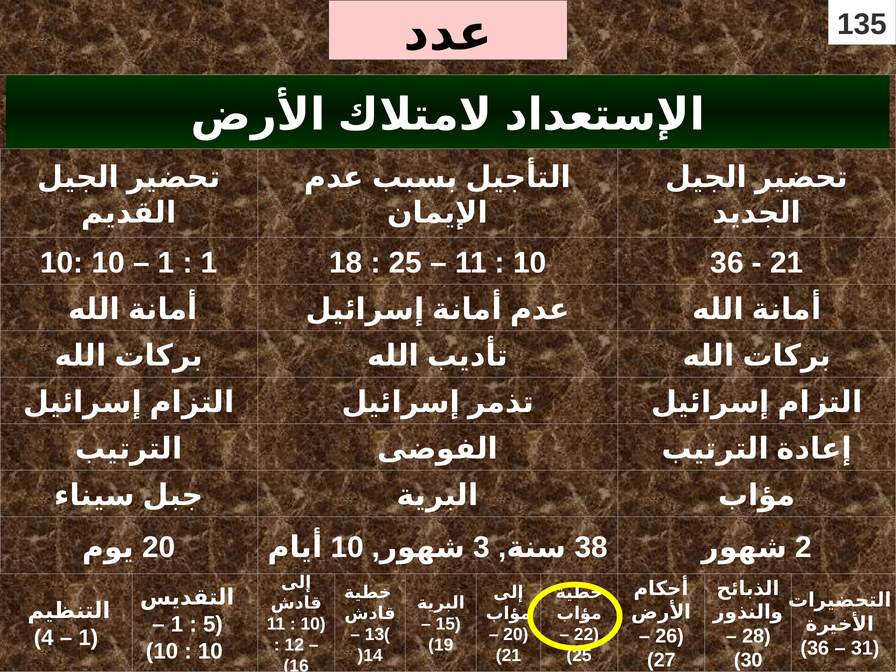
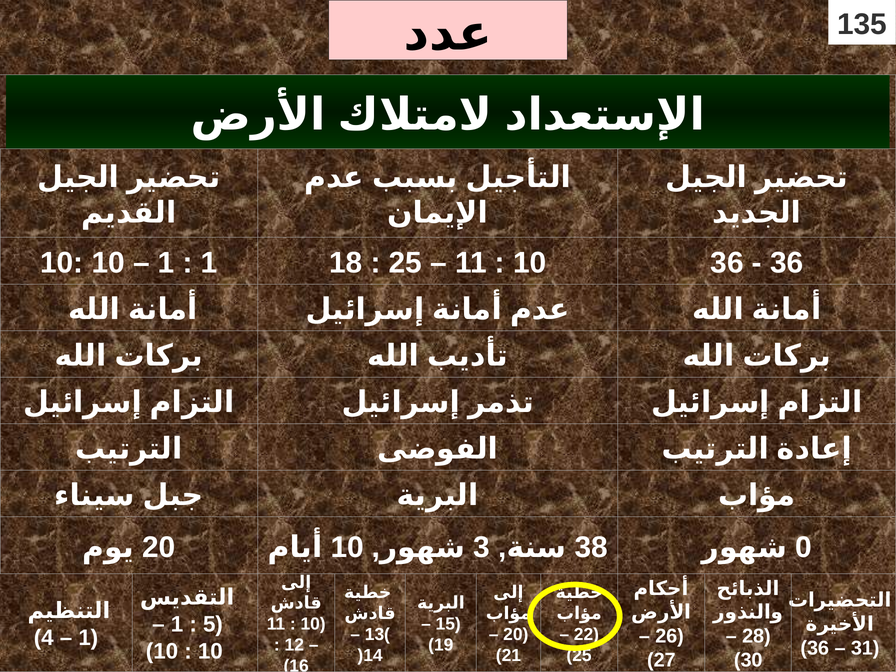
18 21: 21 -> 36 (787, 263)
2: 2 -> 0 (803, 547)
